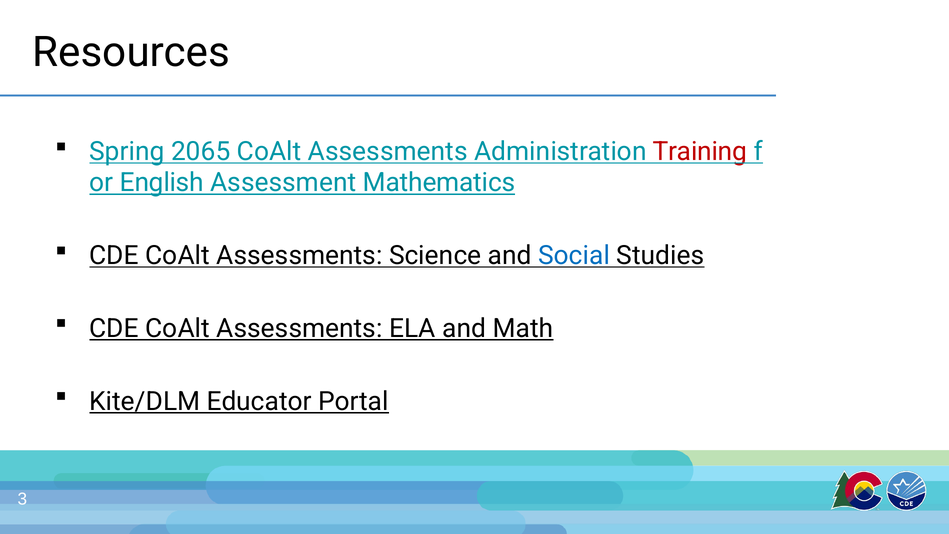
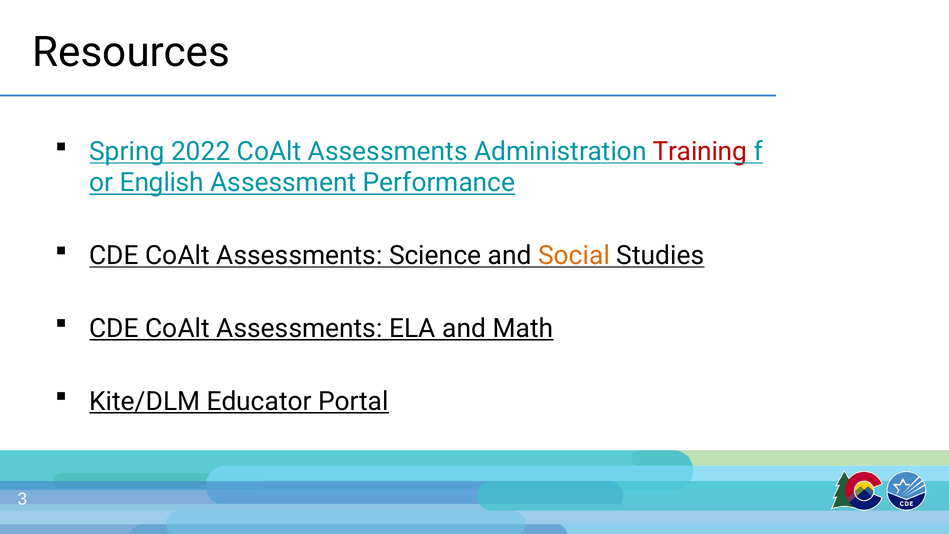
2065: 2065 -> 2022 (201, 152)
Mathematics: Mathematics -> Performance (439, 183)
Social colour: blue -> orange (574, 256)
